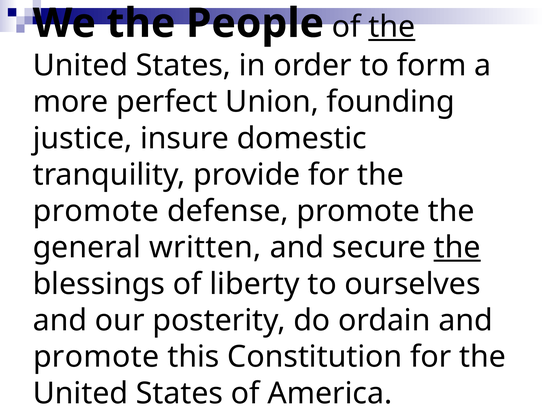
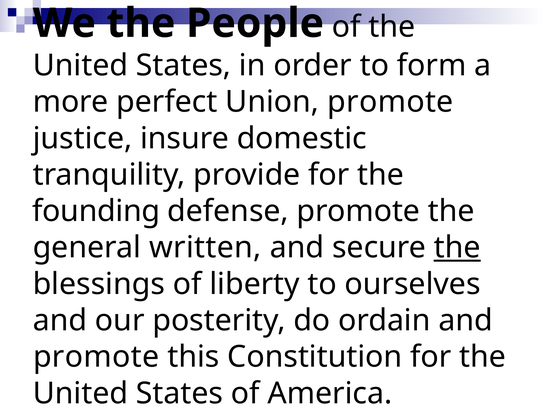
the underline: present -> none (392, 27)
Union founding: founding -> promote (390, 102)
promote: promote -> founding (96, 211)
